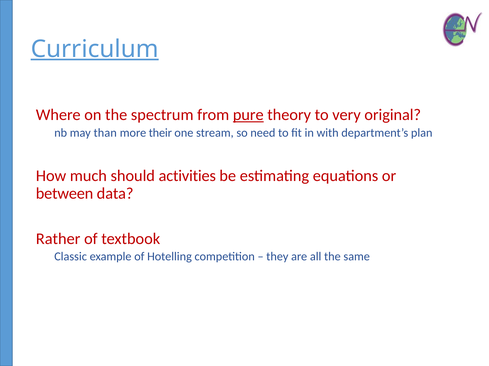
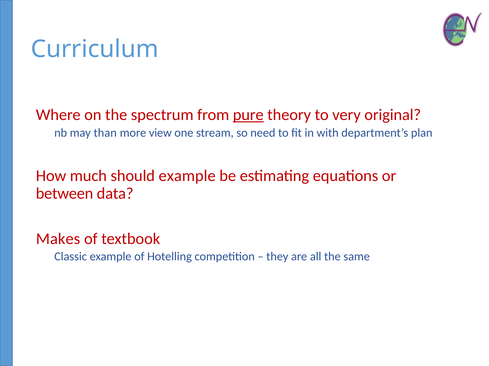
Curriculum underline: present -> none (95, 49)
their: their -> view (160, 133)
should activities: activities -> example (187, 176)
Rather: Rather -> Makes (58, 239)
